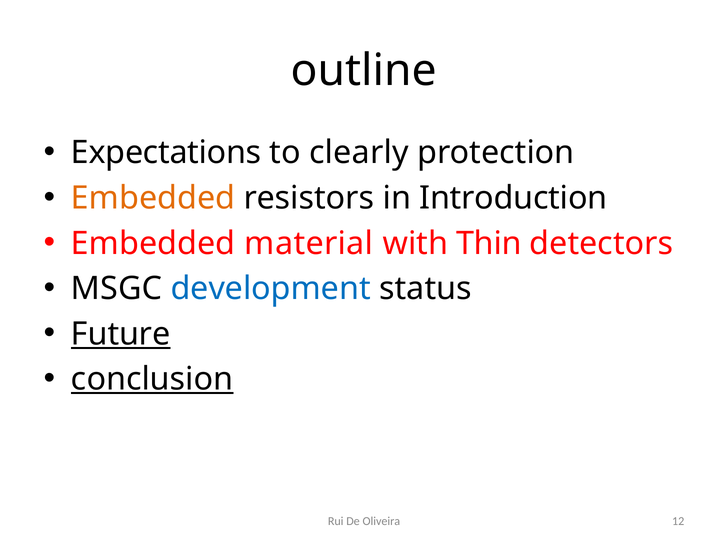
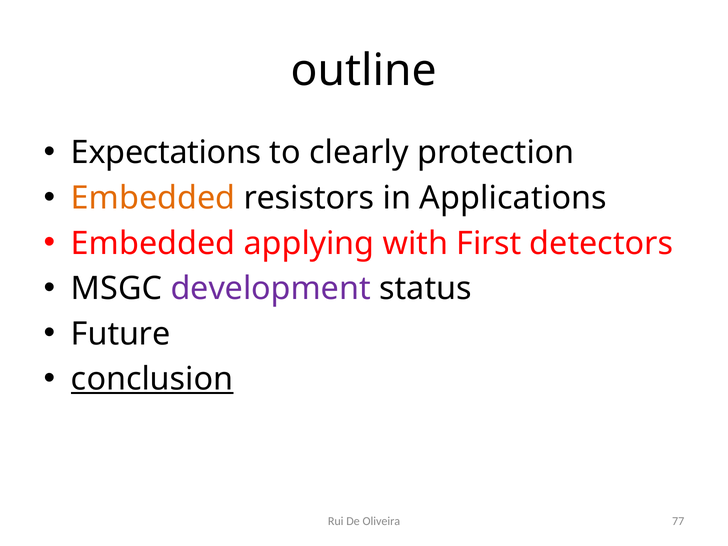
Introduction: Introduction -> Applications (513, 198)
material: material -> applying (309, 243)
Thin: Thin -> First (489, 243)
development colour: blue -> purple (271, 289)
Future underline: present -> none (121, 334)
12: 12 -> 77 (678, 521)
